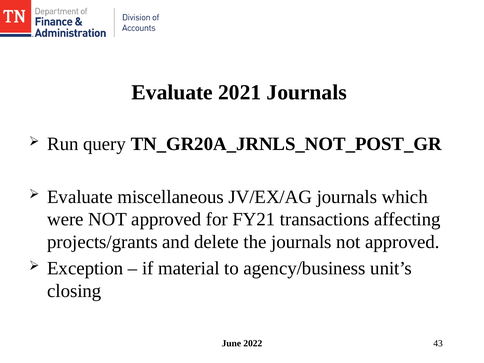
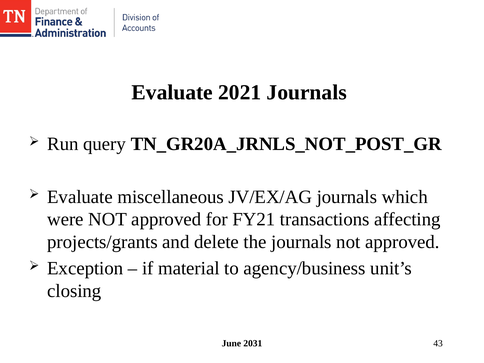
2022: 2022 -> 2031 (253, 343)
